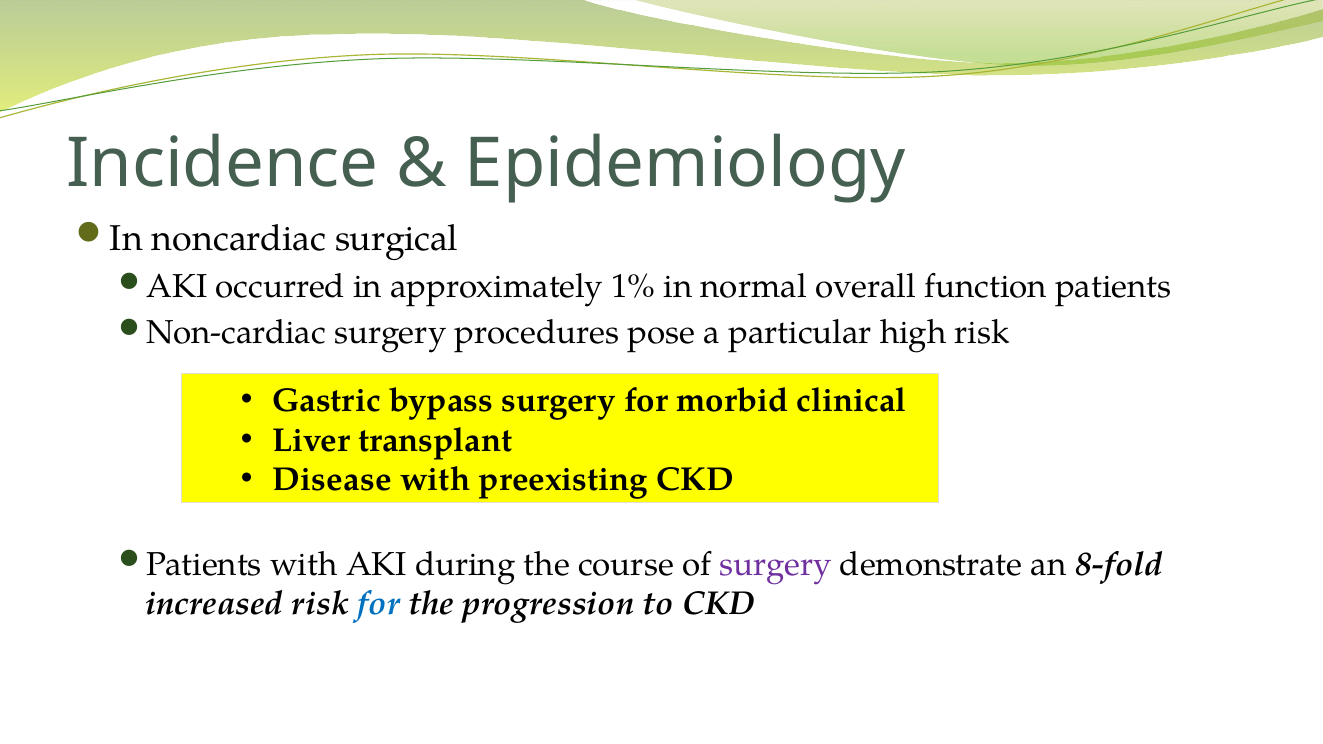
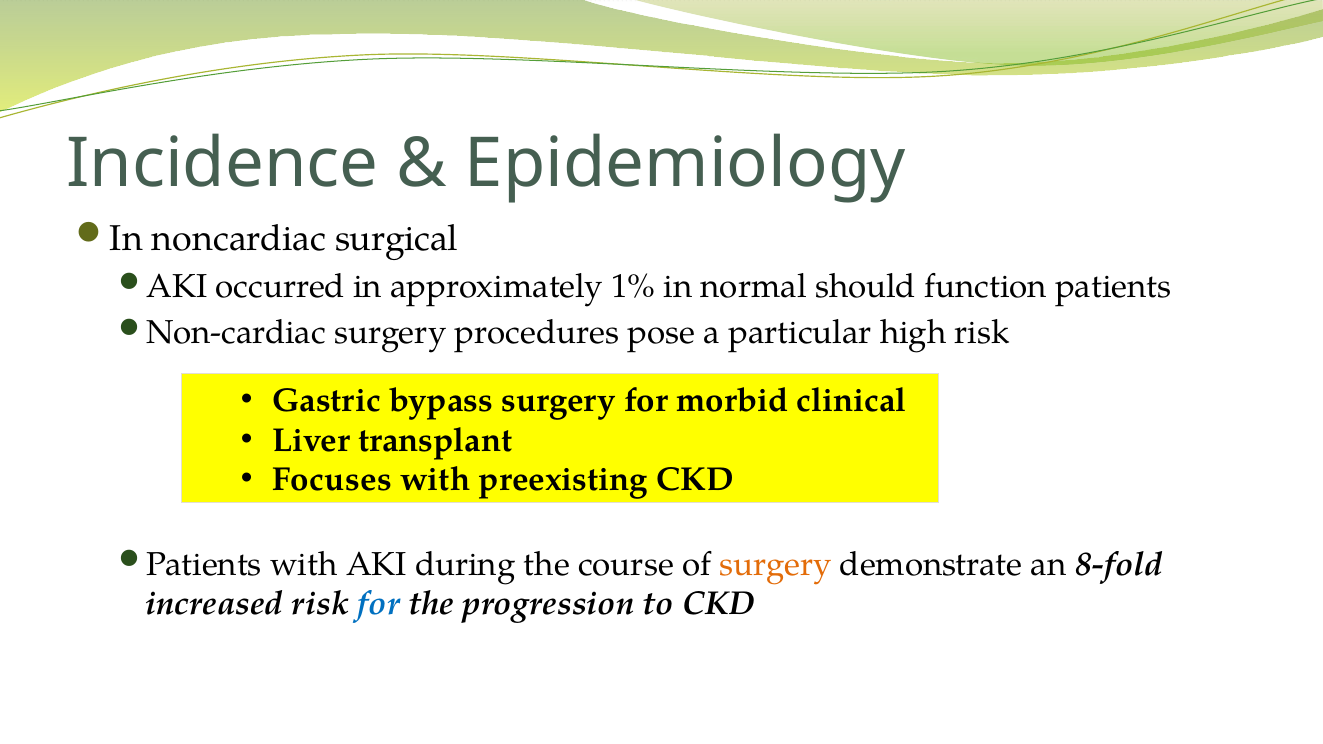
overall: overall -> should (866, 287)
Disease: Disease -> Focuses (332, 480)
surgery colour: purple -> orange (776, 565)
